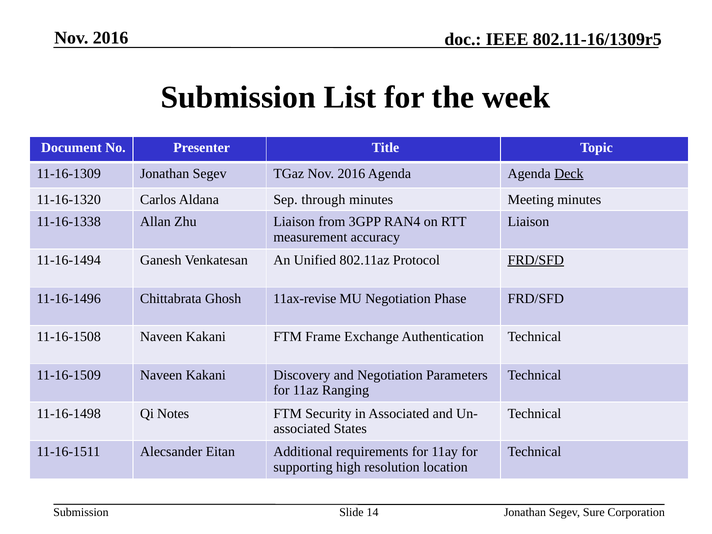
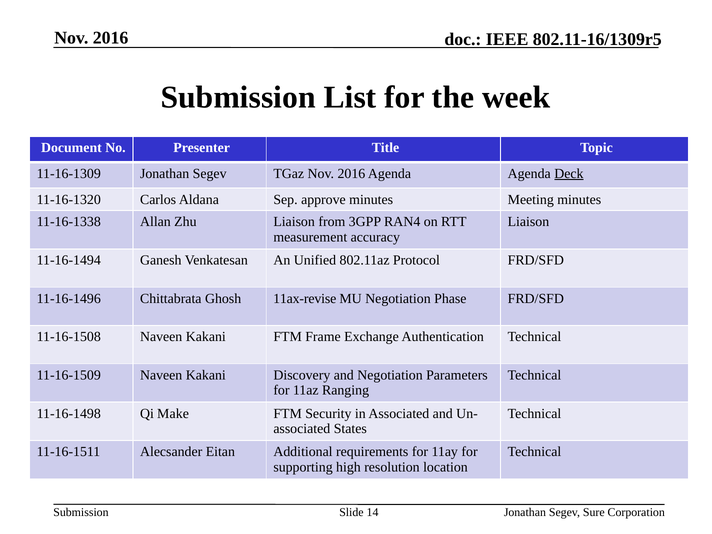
through: through -> approve (323, 199)
FRD/SFD underline: present -> none (536, 260)
Notes: Notes -> Make (173, 413)
